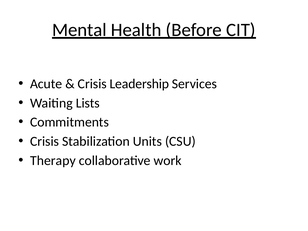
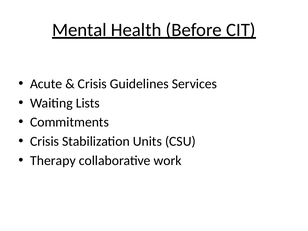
Leadership: Leadership -> Guidelines (139, 84)
